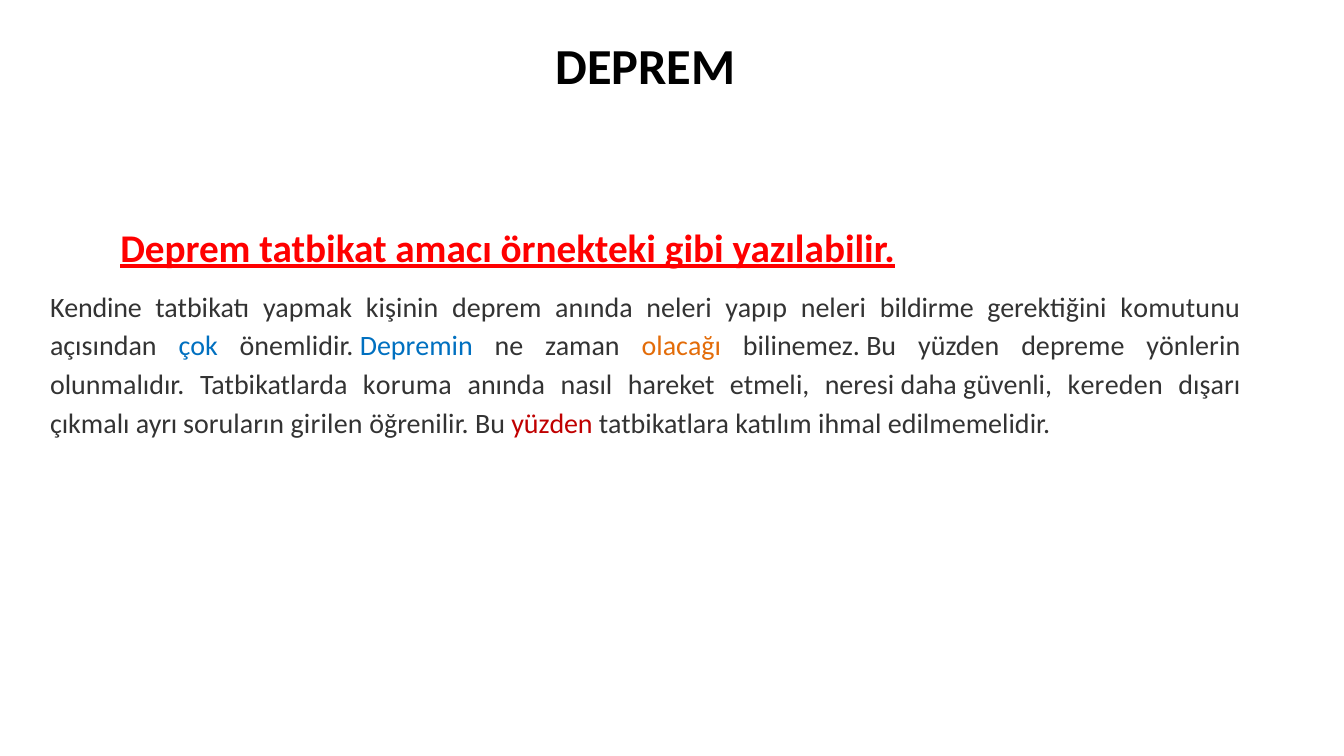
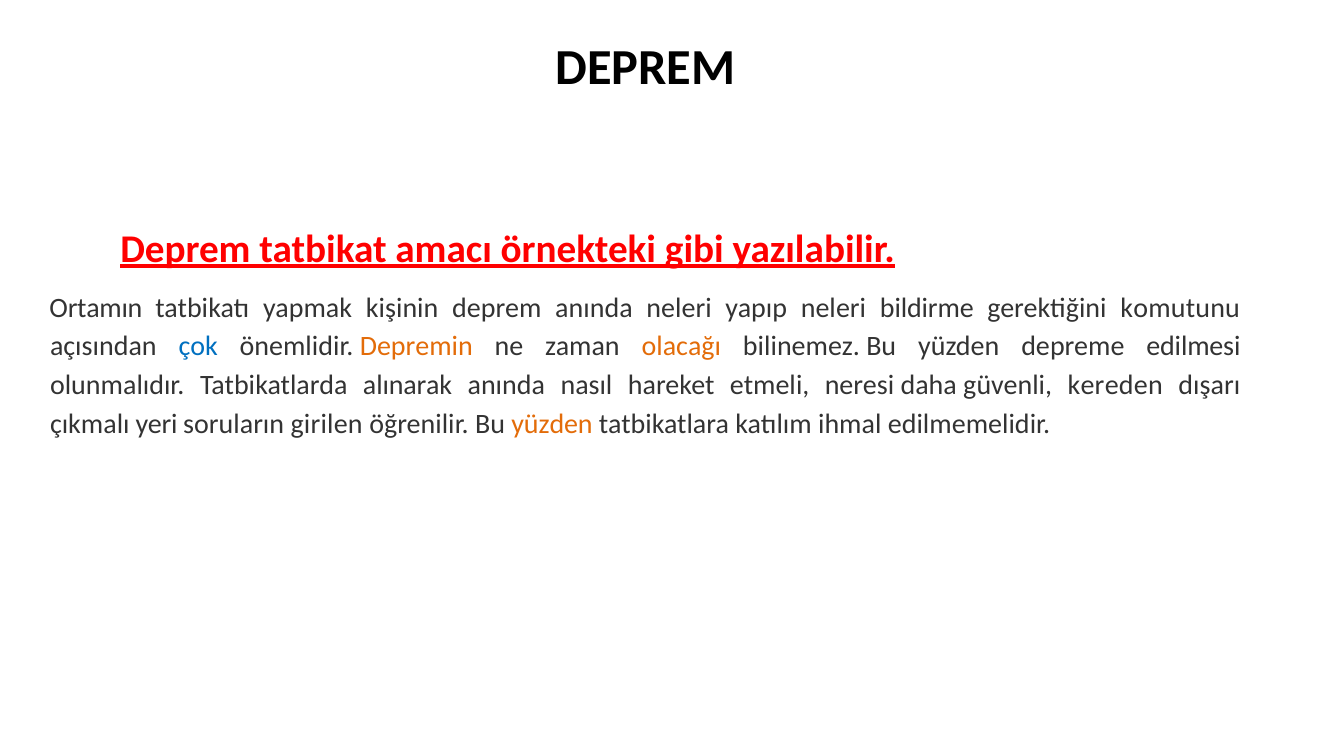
Kendine: Kendine -> Ortamın (96, 308)
Depremin colour: blue -> orange (416, 347)
yönlerin: yönlerin -> edilmesi (1193, 347)
koruma: koruma -> alınarak (408, 385)
ayrı: ayrı -> yeri (156, 424)
yüzden colour: red -> orange (552, 424)
